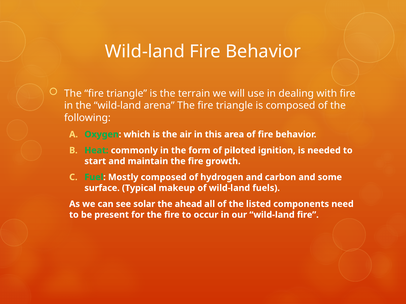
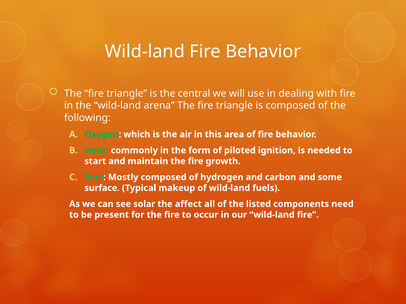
terrain: terrain -> central (194, 94)
ahead: ahead -> affect (188, 204)
